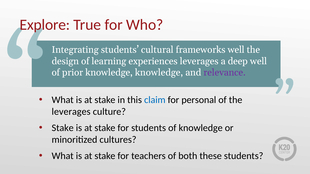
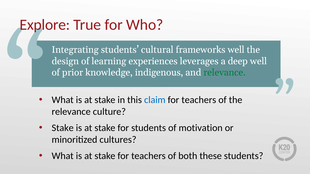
knowledge knowledge: knowledge -> indigenous (159, 73)
relevance colour: purple -> green (225, 73)
personal: personal -> teachers (199, 100)
leverages: leverages -> relevance (71, 112)
of knowledge: knowledge -> motivation (201, 128)
